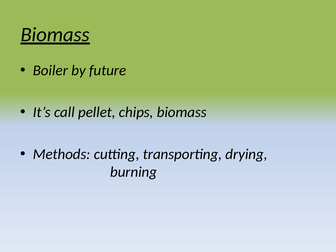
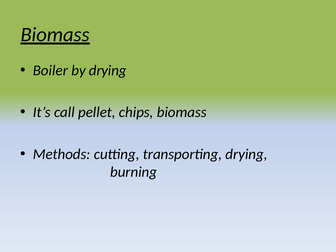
by future: future -> drying (108, 70)
